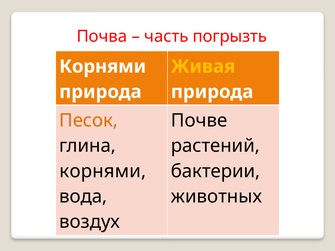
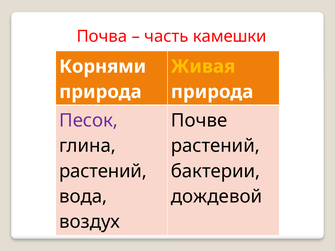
погрызть: погрызть -> камешки (230, 36)
Песок colour: orange -> purple (89, 121)
корнями: корнями -> растений (103, 171)
животных: животных -> дождевой (217, 197)
